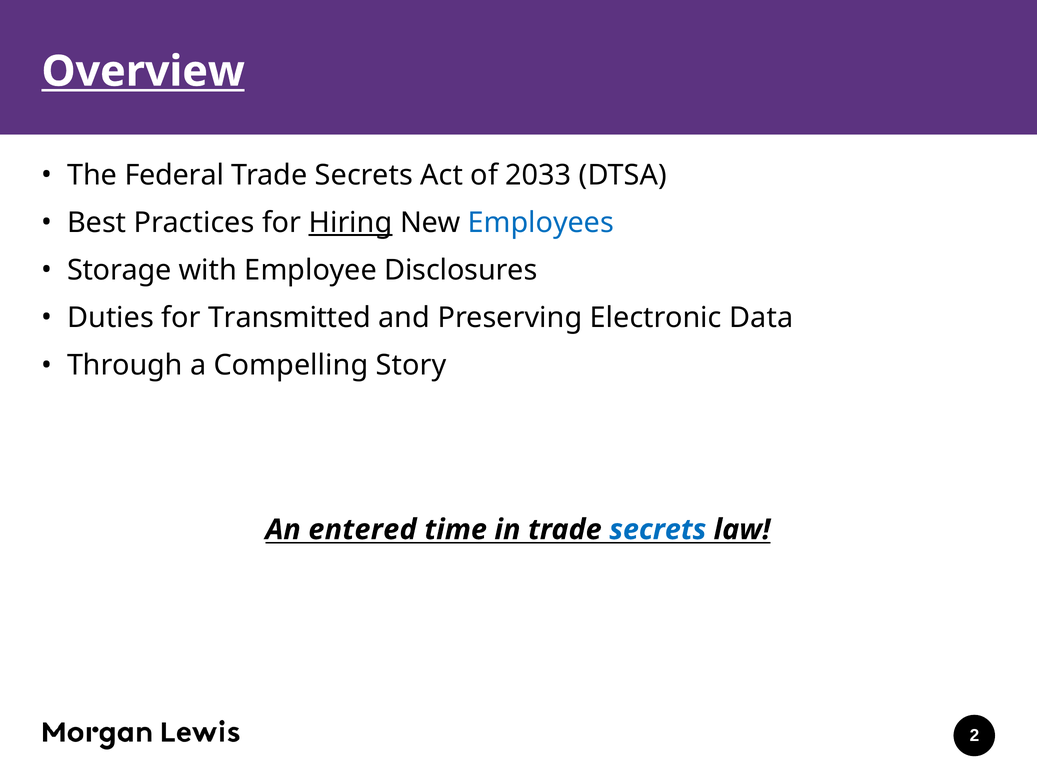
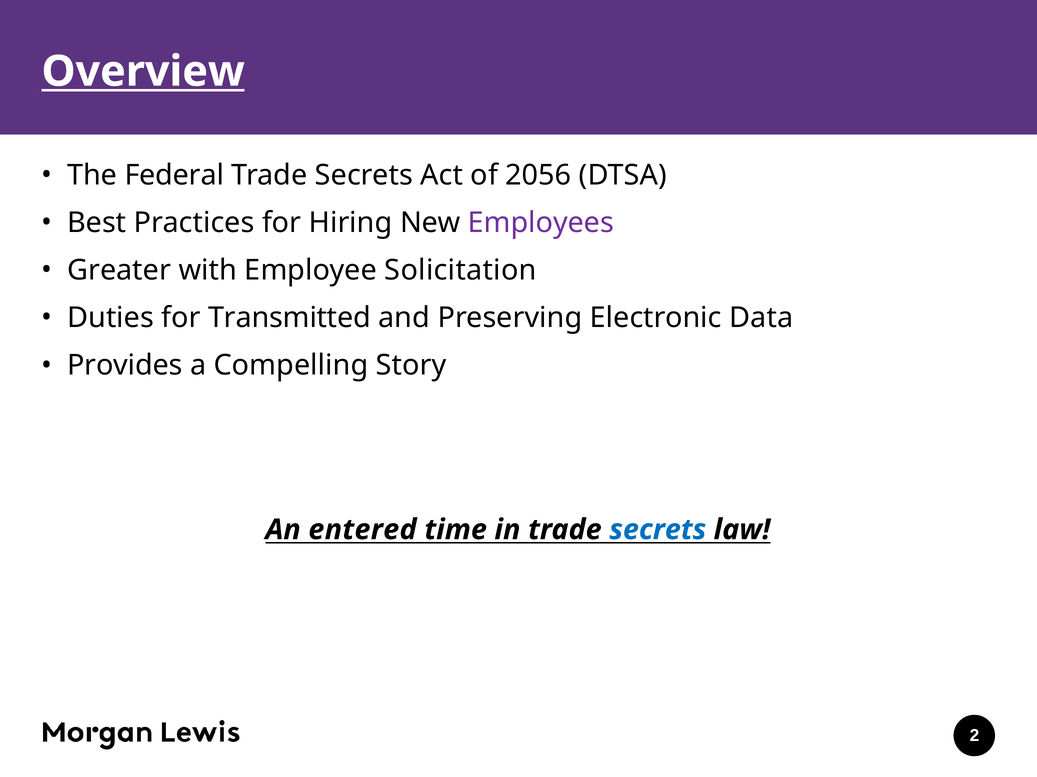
2033: 2033 -> 2056 (538, 175)
Hiring underline: present -> none (351, 223)
Employees colour: blue -> purple (541, 223)
Storage: Storage -> Greater (119, 270)
Disclosures: Disclosures -> Solicitation (461, 270)
Through: Through -> Provides (125, 366)
